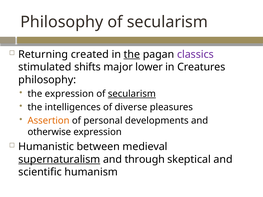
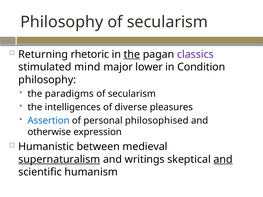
created: created -> rhetoric (90, 54)
shifts: shifts -> mind (87, 67)
Creatures: Creatures -> Condition (201, 67)
the expression: expression -> paradigms (69, 94)
secularism underline: present -> none (132, 94)
Assertion colour: orange -> blue (49, 121)
developments: developments -> philosophised (157, 121)
through: through -> writings (145, 160)
and underline: none -> present (223, 160)
